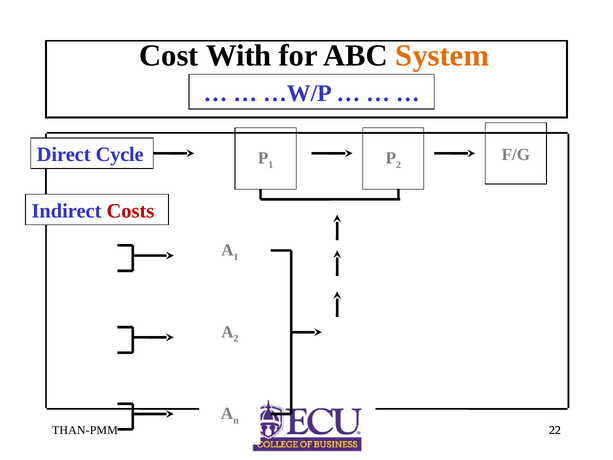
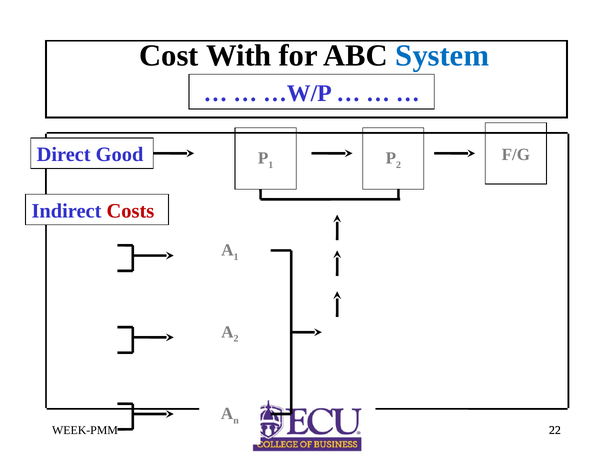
System colour: orange -> blue (442, 56)
Cycle: Cycle -> Good (120, 155)
THAN-PMM: THAN-PMM -> WEEK-PMM (85, 430)
